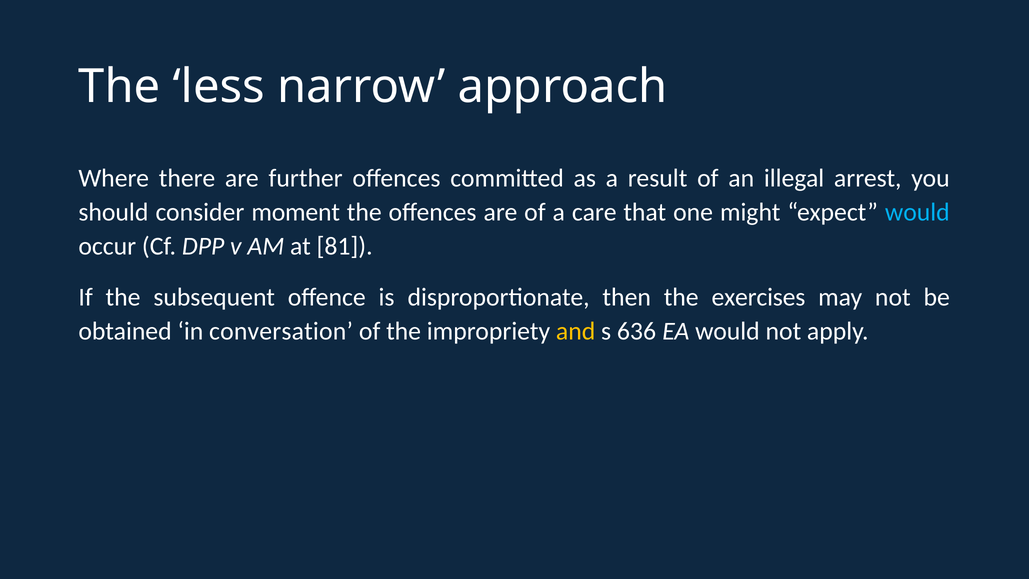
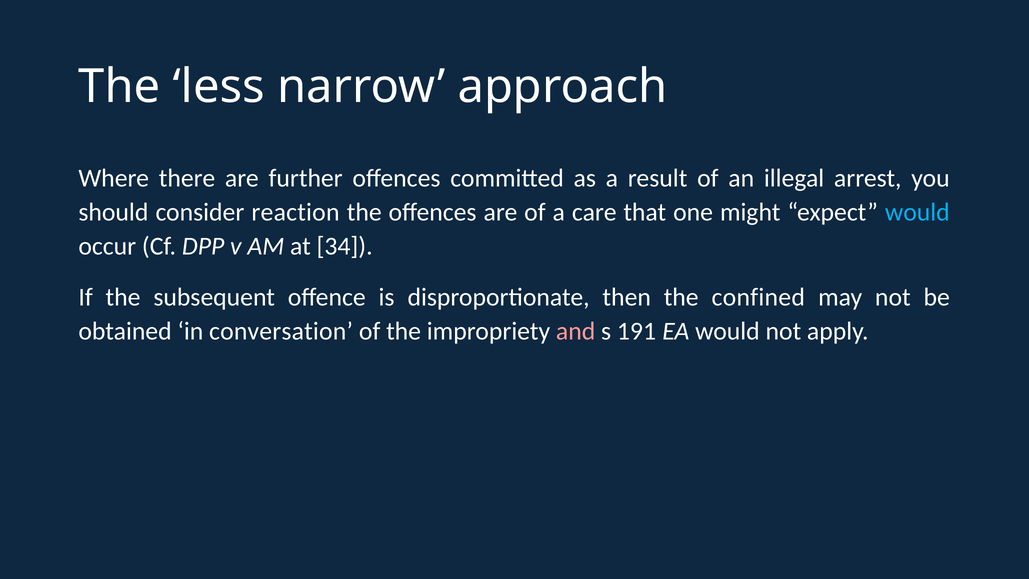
moment: moment -> reaction (295, 212)
81: 81 -> 34 (345, 246)
exercises: exercises -> confined (758, 297)
and colour: yellow -> pink (576, 331)
636: 636 -> 191 (636, 331)
